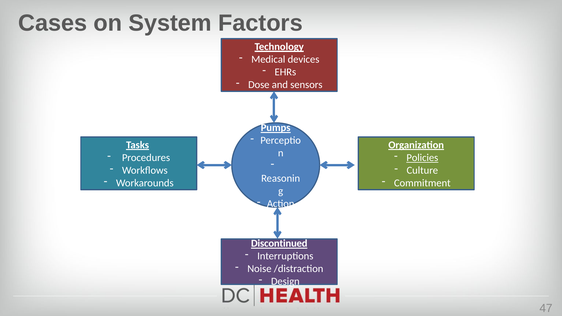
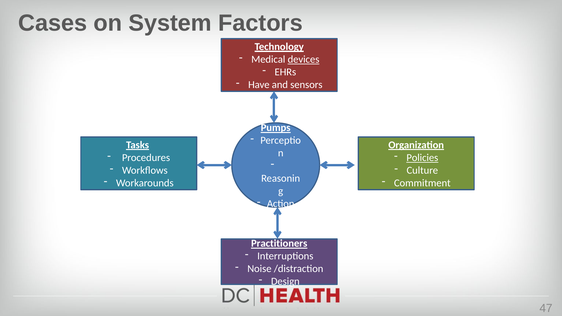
devices underline: none -> present (304, 59)
Dose: Dose -> Have (259, 85)
Discontinued: Discontinued -> Practitioners (279, 244)
